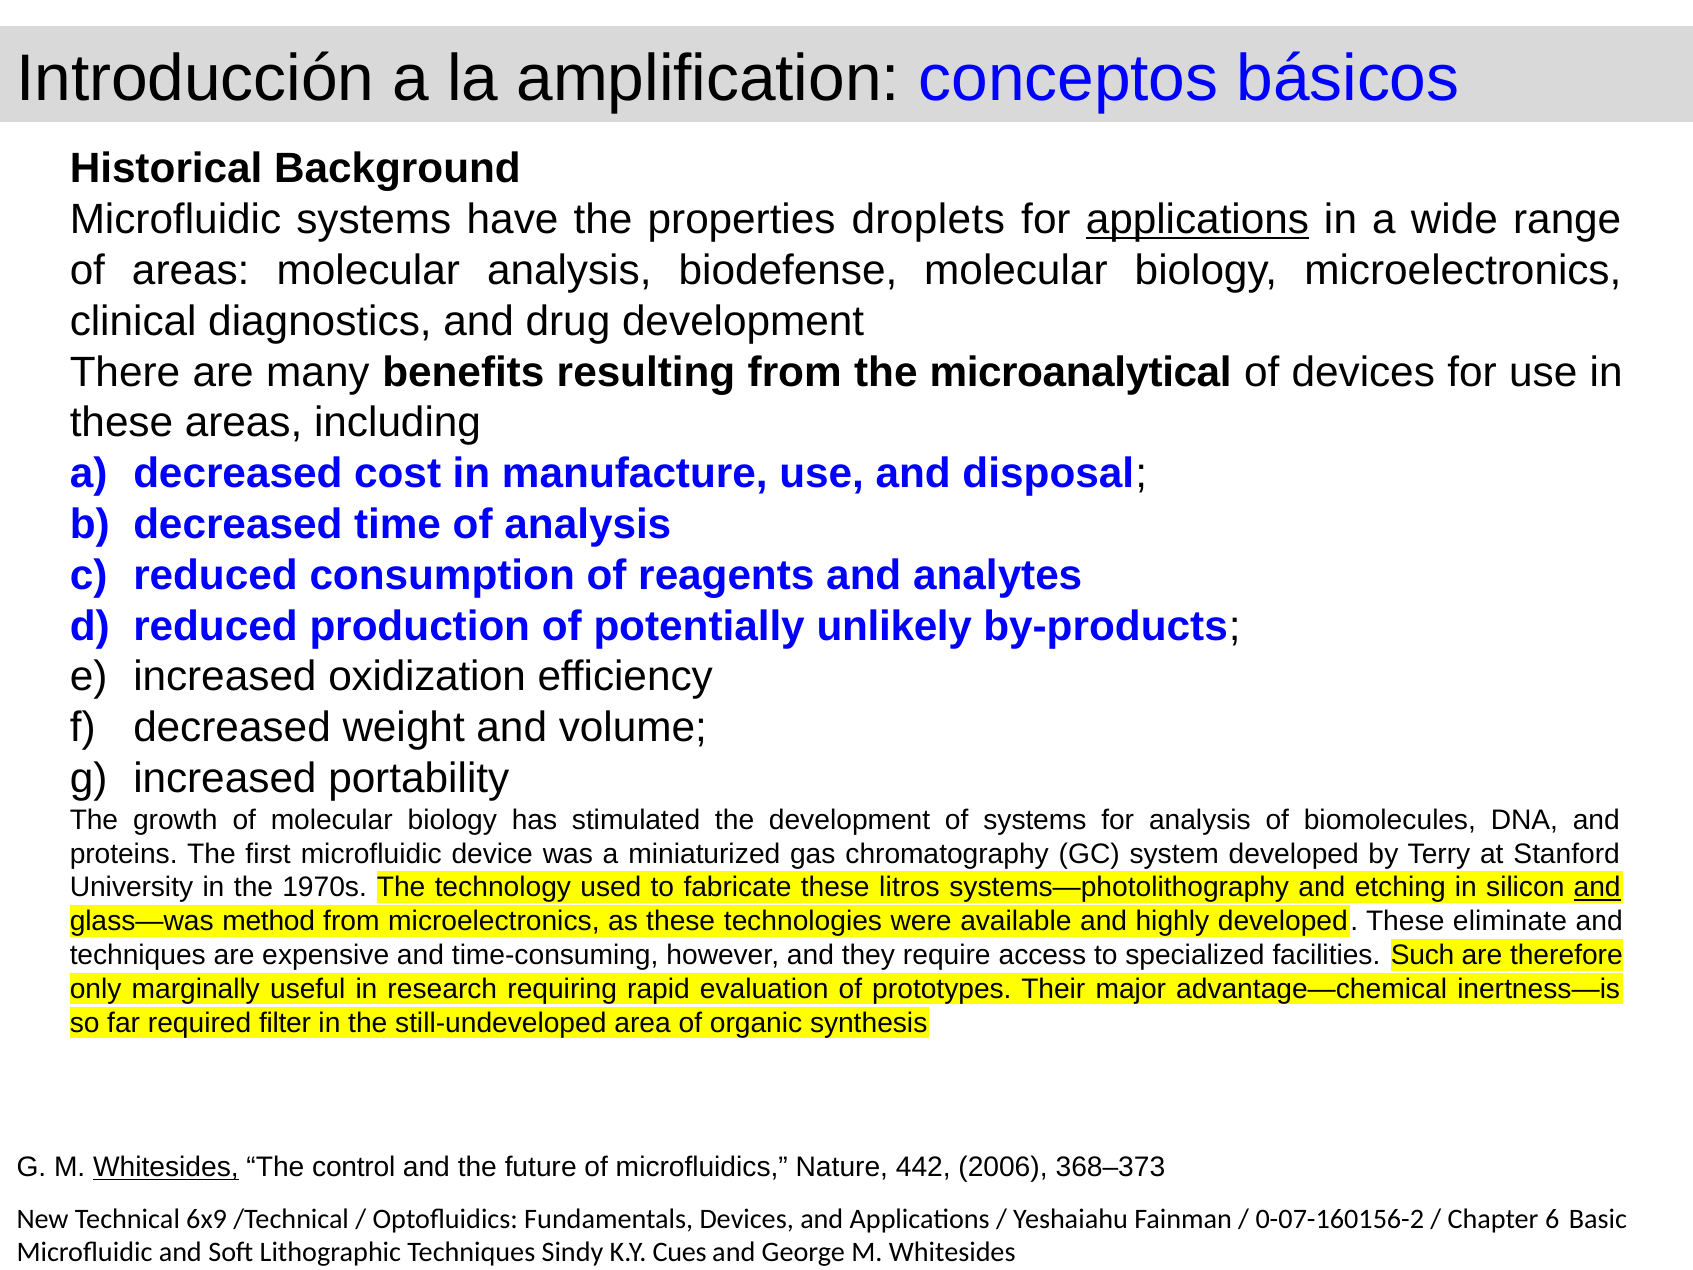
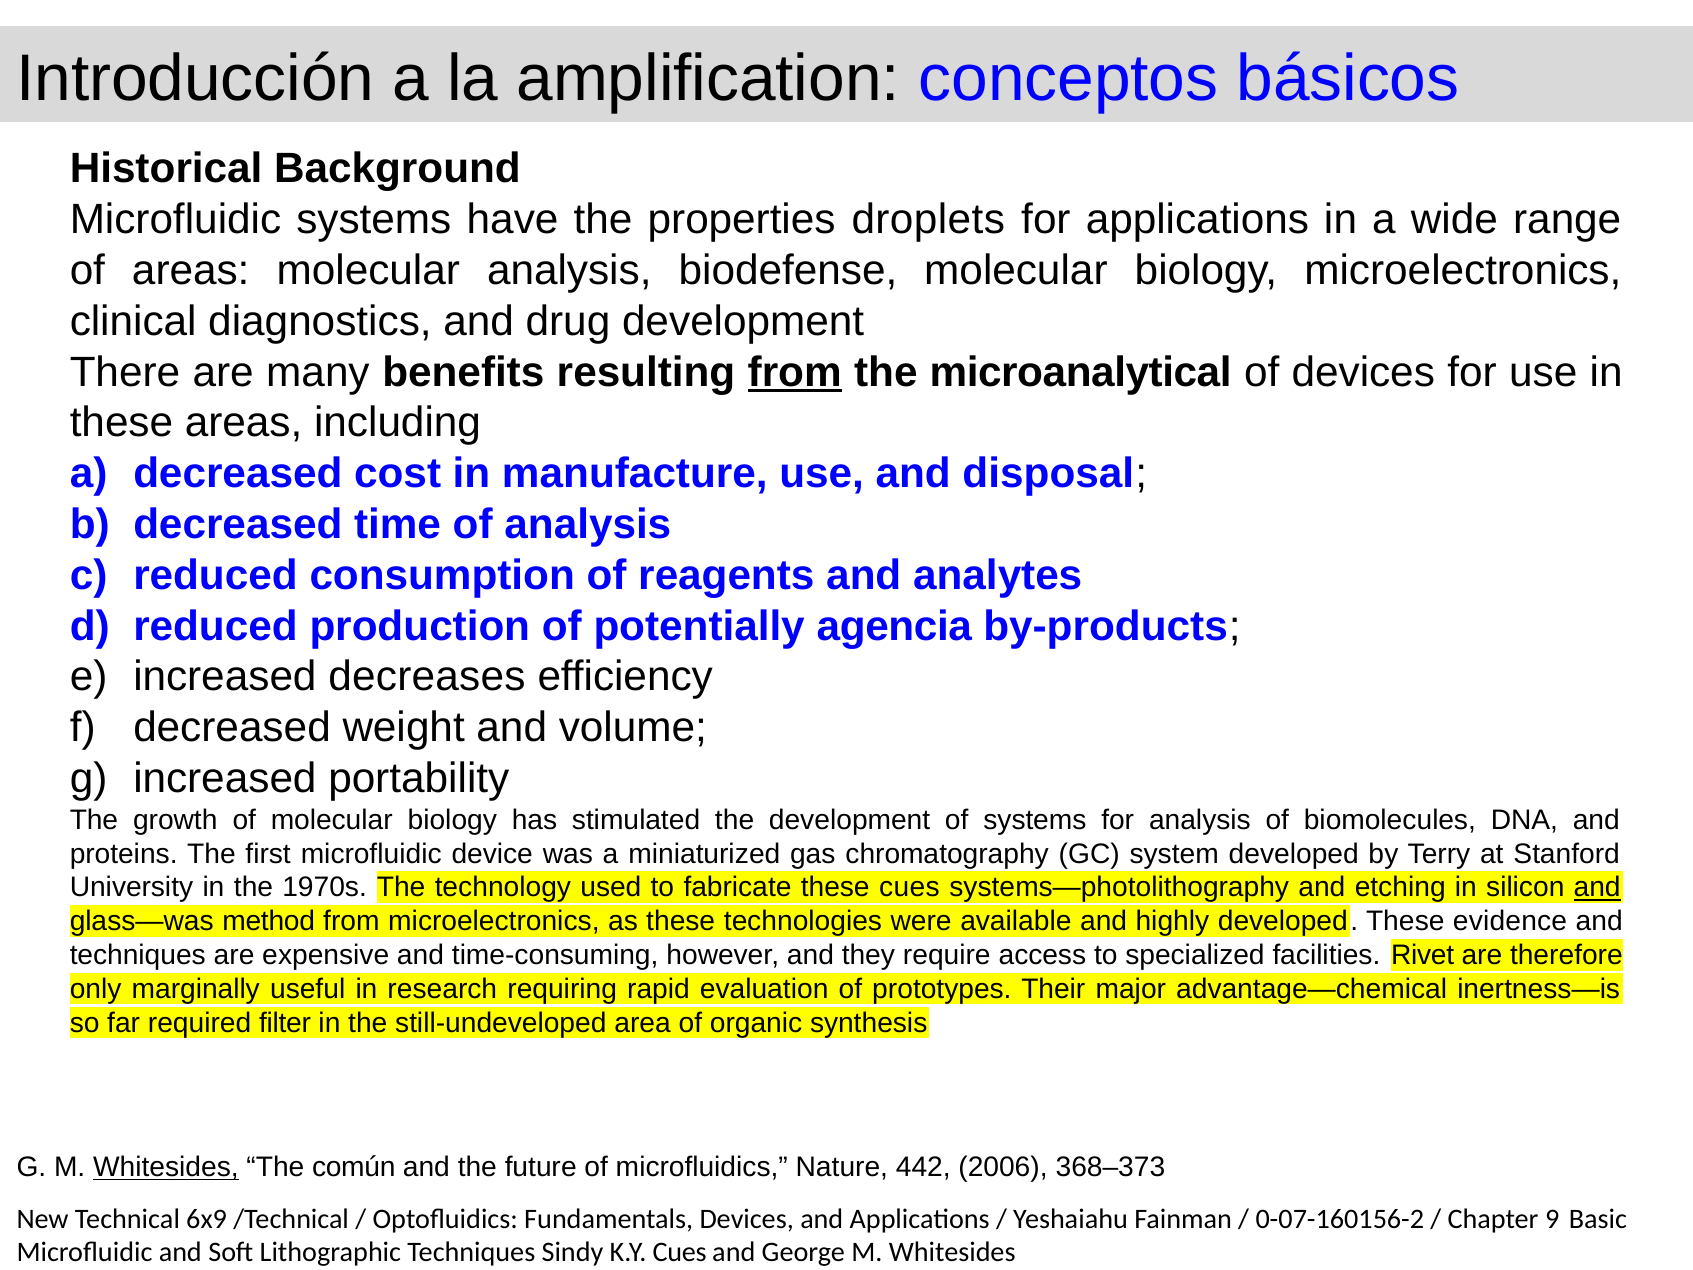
applications underline: present -> none (1197, 220)
from underline: none -> present (795, 372)
unlikely: unlikely -> agencia (894, 626)
oxidization: oxidization -> decreases (427, 677)
these litros: litros -> cues (909, 887)
eliminate: eliminate -> evidence (1510, 921)
Such: Such -> Rivet (1423, 955)
control: control -> común (354, 1167)
6: 6 -> 9 (1552, 1218)
